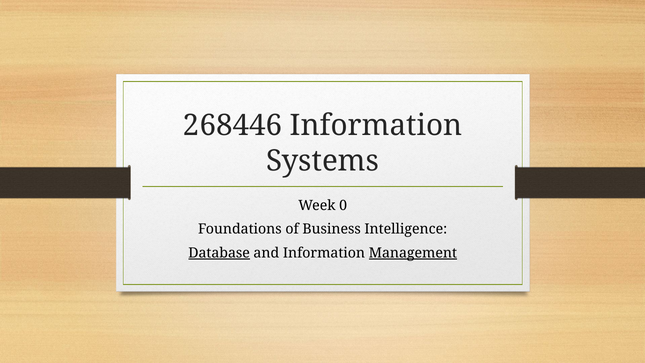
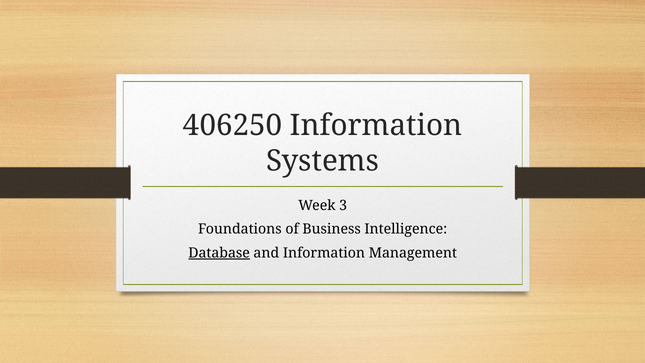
268446: 268446 -> 406250 (233, 126)
0: 0 -> 3 (343, 205)
Management underline: present -> none (413, 253)
